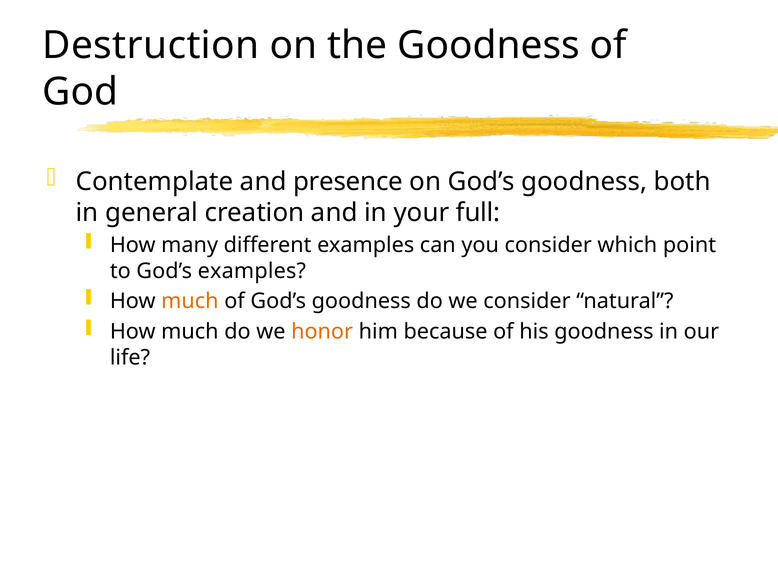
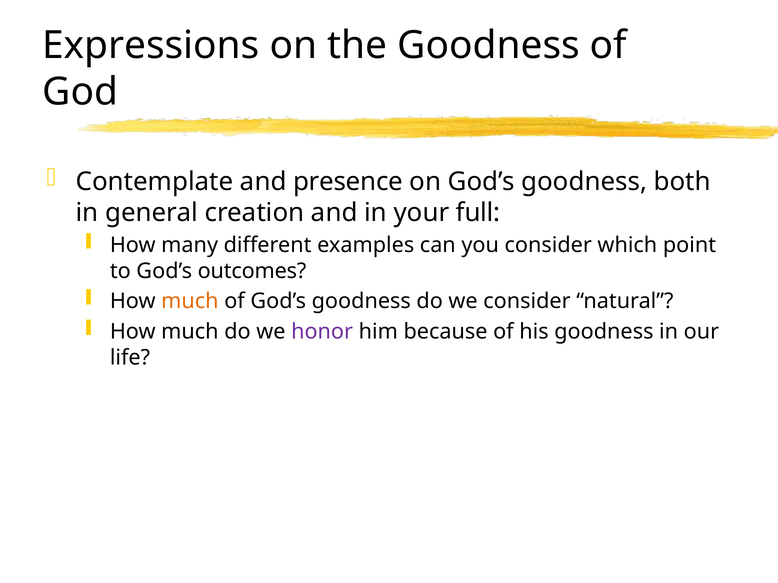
Destruction: Destruction -> Expressions (151, 45)
God’s examples: examples -> outcomes (252, 271)
honor colour: orange -> purple (322, 332)
